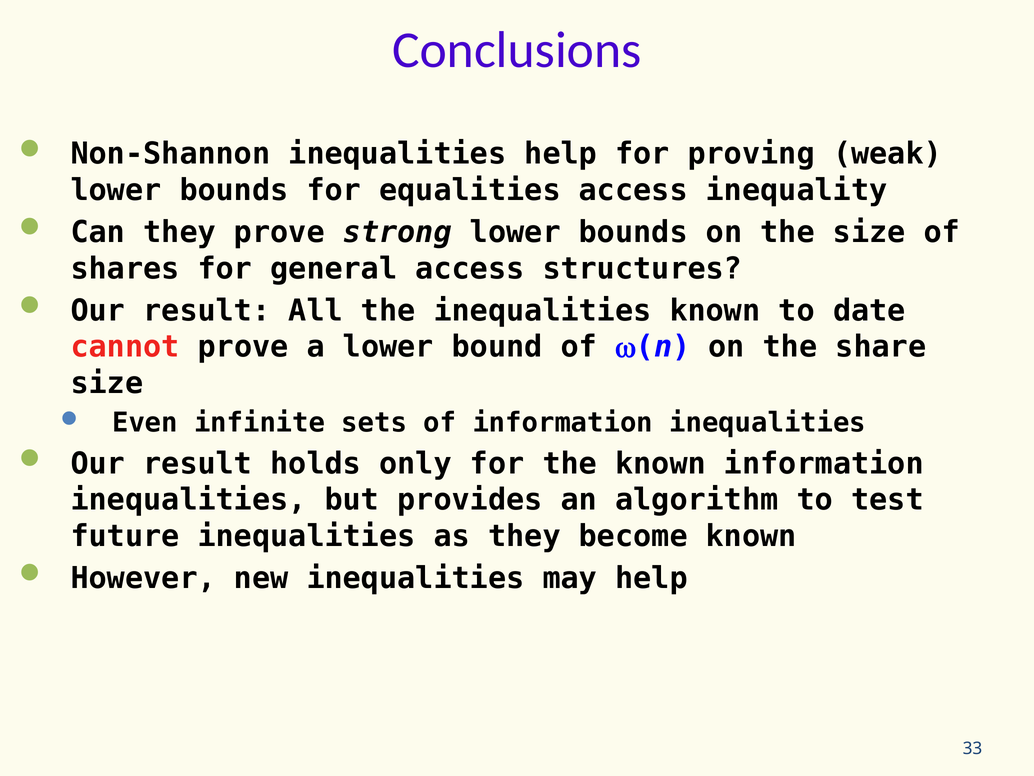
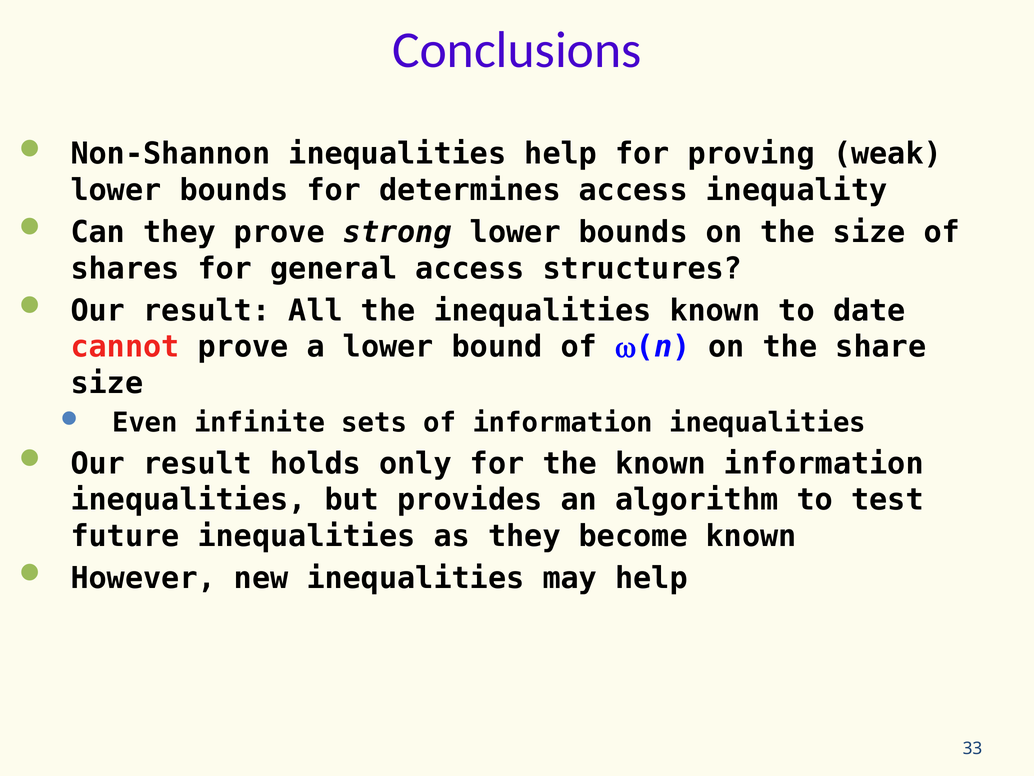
equalities: equalities -> determines (470, 190)
